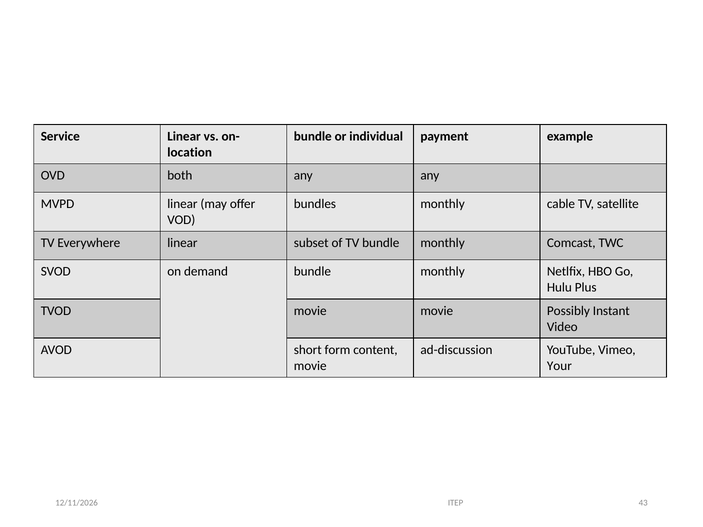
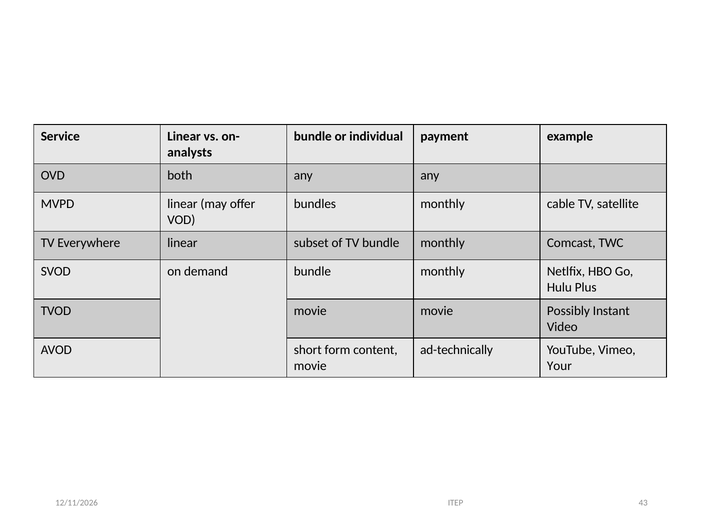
location: location -> analysts (190, 152)
ad-discussion: ad-discussion -> ad-technically (457, 350)
